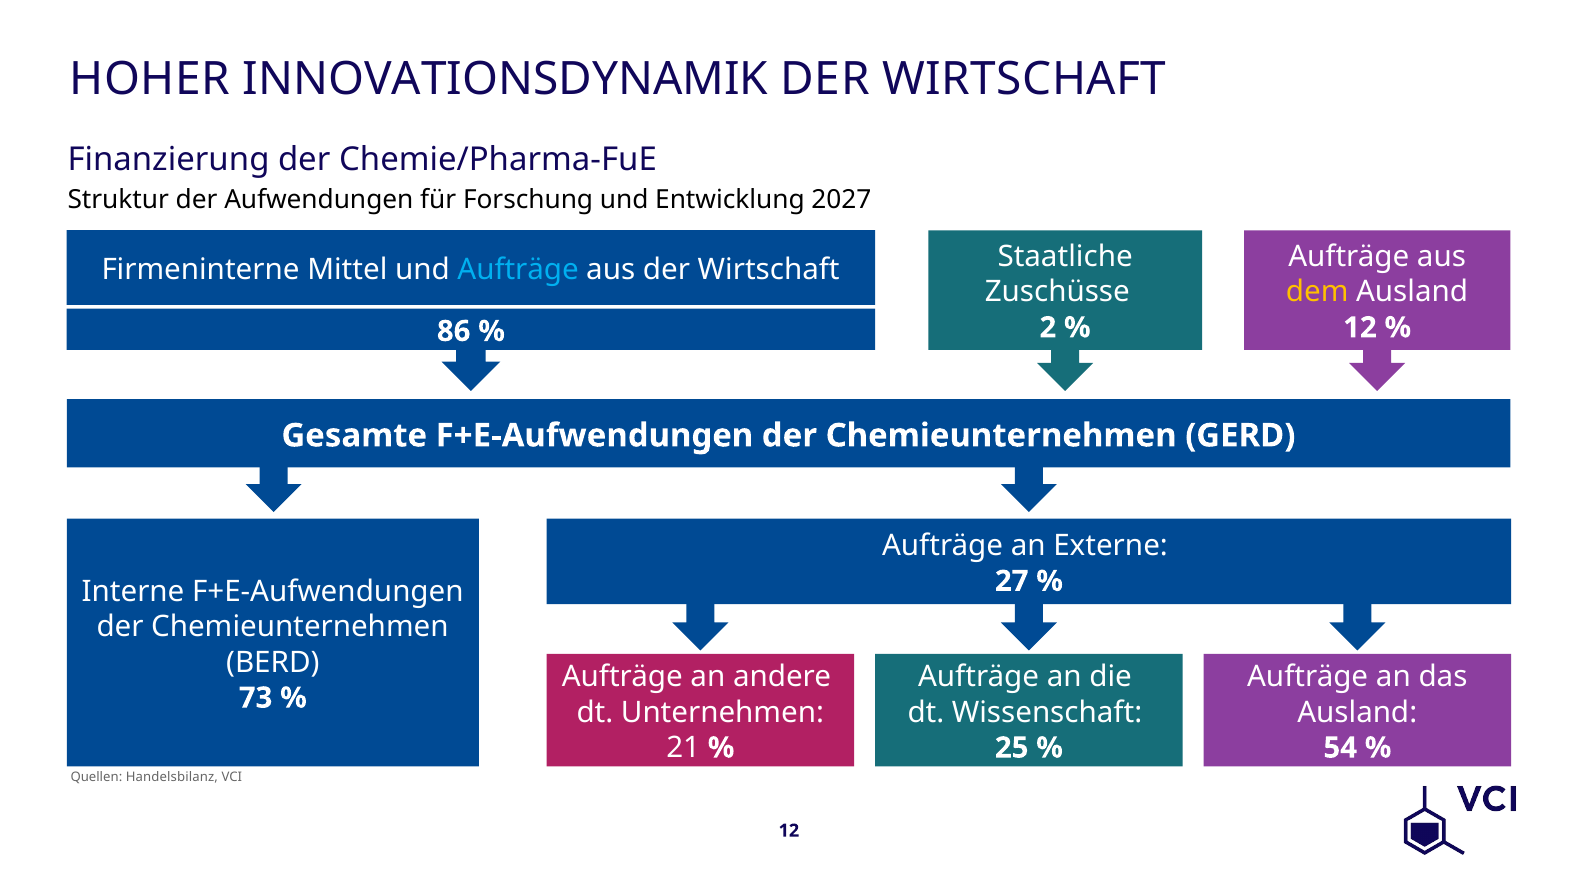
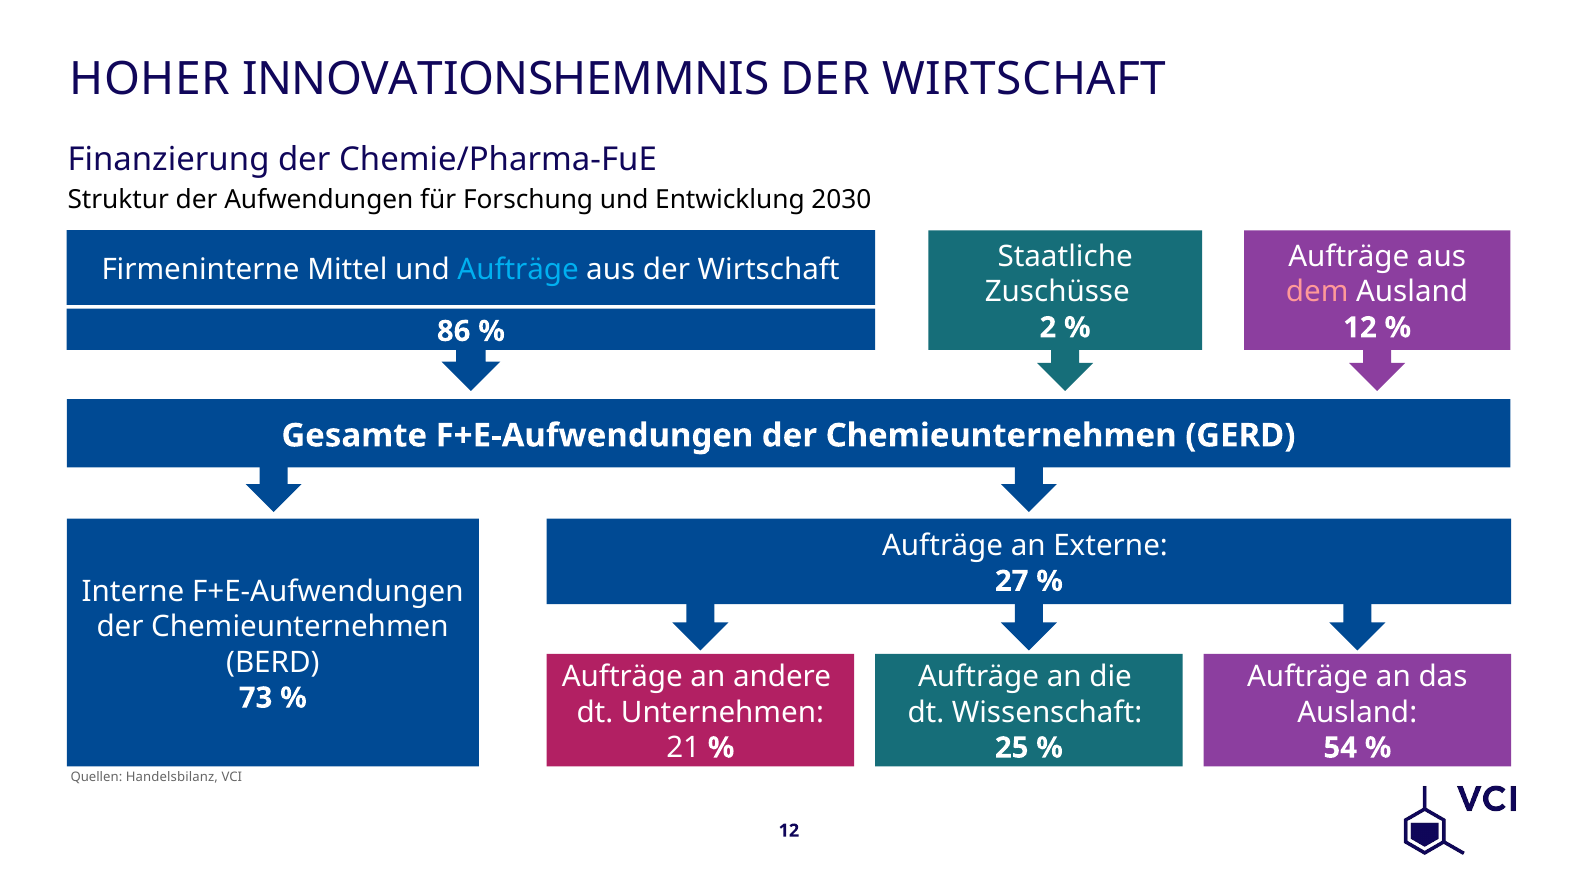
INNOVATIONSDYNAMIK: INNOVATIONSDYNAMIK -> INNOVATIONSHEMMNIS (506, 79)
2027: 2027 -> 2030 (841, 200)
dem colour: yellow -> pink (1317, 292)
